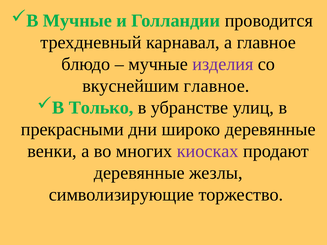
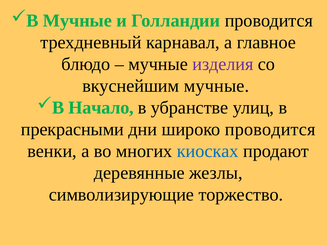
вкуснейшим главное: главное -> мучные (217, 86)
Только: Только -> Начало (101, 108)
широко деревянные: деревянные -> проводится (270, 130)
киосках colour: purple -> blue (208, 151)
